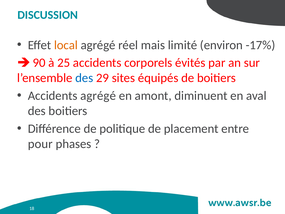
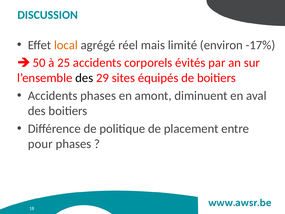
90: 90 -> 50 (39, 63)
des colour: blue -> black (84, 78)
Accidents agrégé: agrégé -> phases (98, 96)
